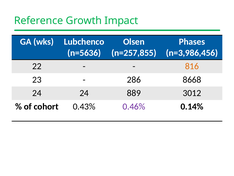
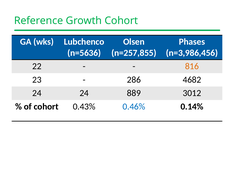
Growth Impact: Impact -> Cohort (121, 21)
8668: 8668 -> 4682 (192, 79)
0.46% colour: purple -> blue (134, 106)
